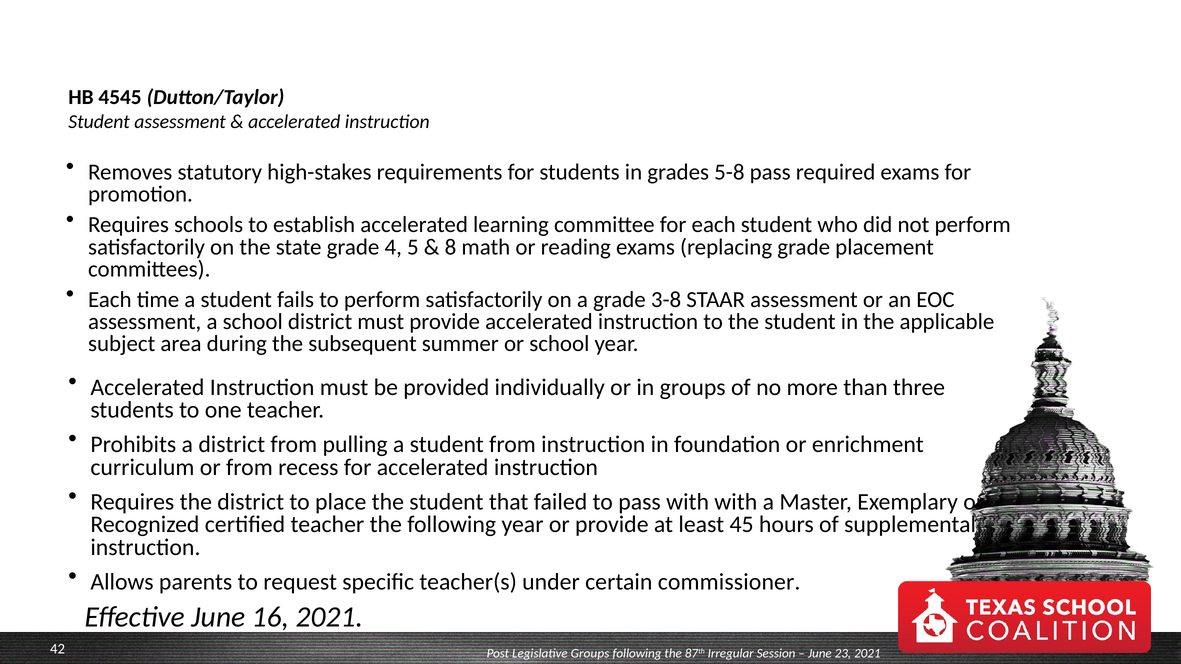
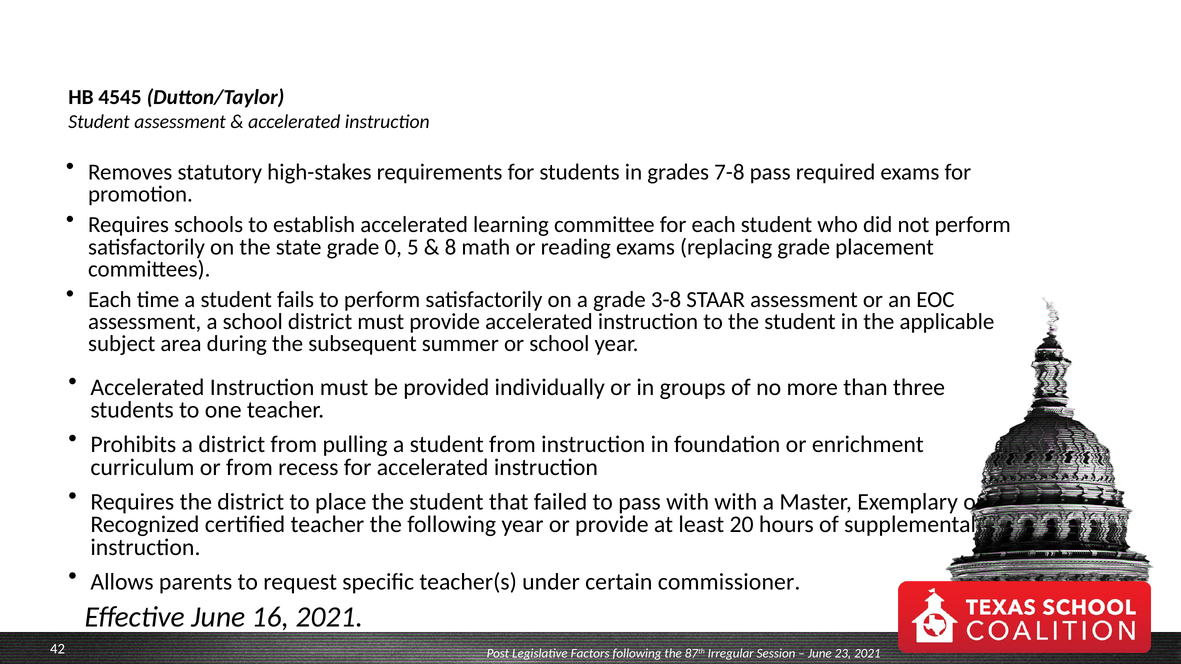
5-8: 5-8 -> 7-8 (729, 172)
4: 4 -> 0 (393, 247)
45: 45 -> 20 (742, 525)
Legislative Groups: Groups -> Factors (590, 654)
